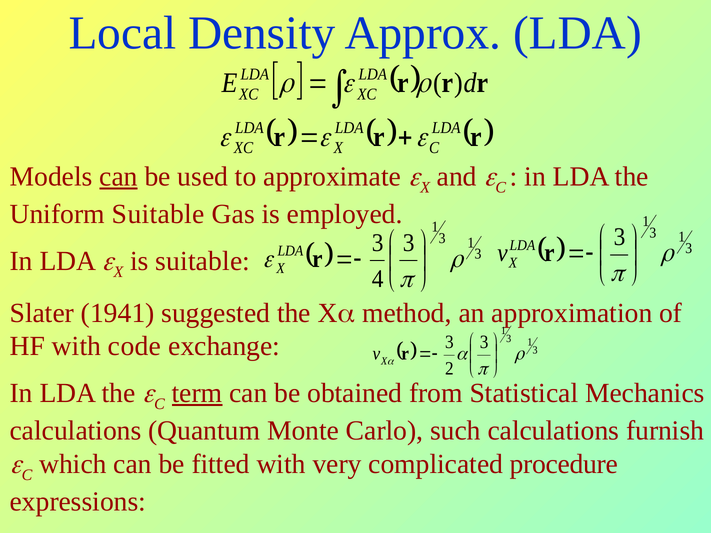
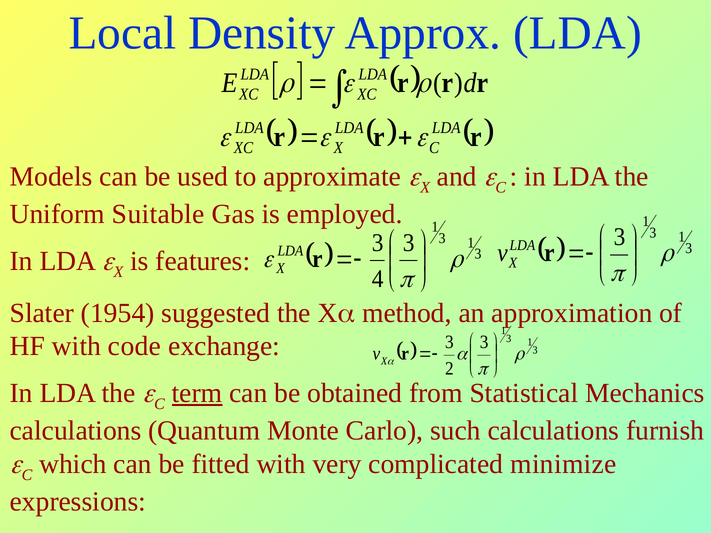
can underline: present -> none (119, 177)
is suitable: suitable -> features (203, 261)
1941: 1941 -> 1954 (118, 313)
procedure: procedure -> minimize (563, 464)
